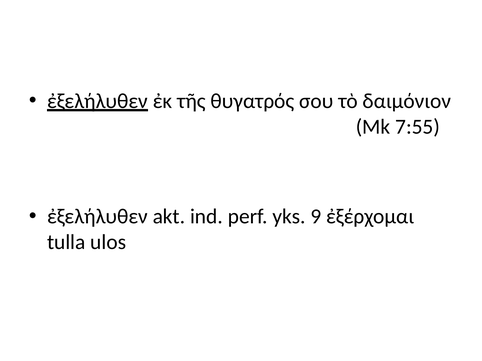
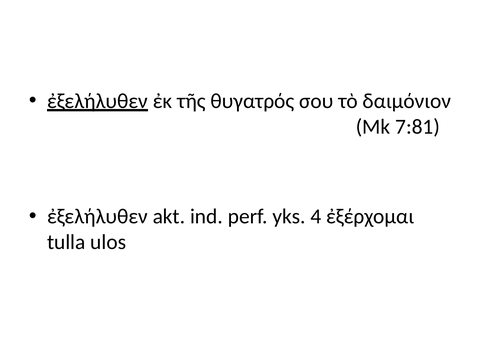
7:55: 7:55 -> 7:81 (418, 127)
9: 9 -> 4 (316, 217)
